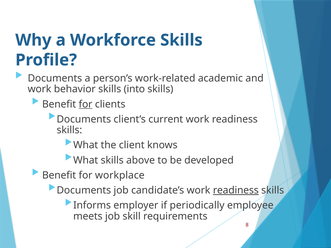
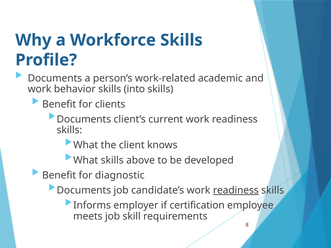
for underline: present -> none (86, 104)
workplace: workplace -> diagnostic (120, 175)
periodically: periodically -> certification (197, 206)
